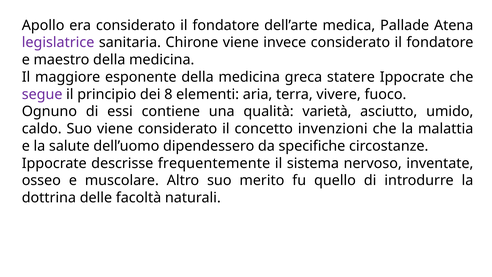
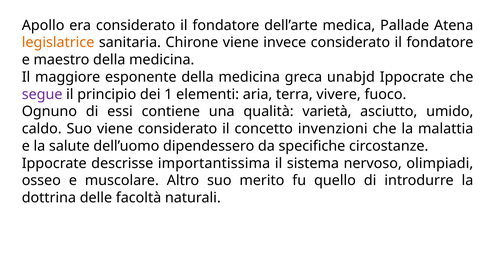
legislatrice colour: purple -> orange (58, 43)
statere: statere -> unabjd (351, 77)
8: 8 -> 1 (168, 94)
frequentemente: frequentemente -> importantissima (214, 163)
inventate: inventate -> olimpiadi (440, 163)
